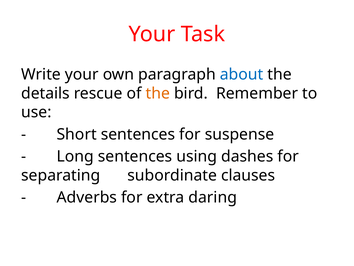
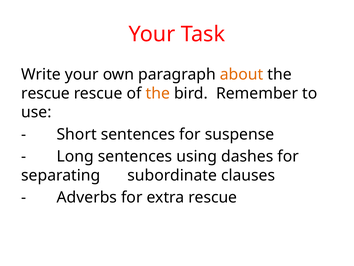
about colour: blue -> orange (242, 74)
details: details -> rescue (46, 93)
extra daring: daring -> rescue (213, 197)
